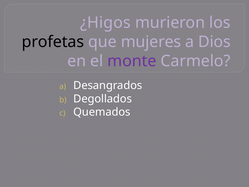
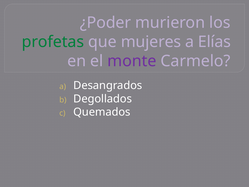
¿Higos: ¿Higos -> ¿Poder (105, 23)
profetas colour: black -> green (53, 42)
Dios: Dios -> Elías (214, 42)
